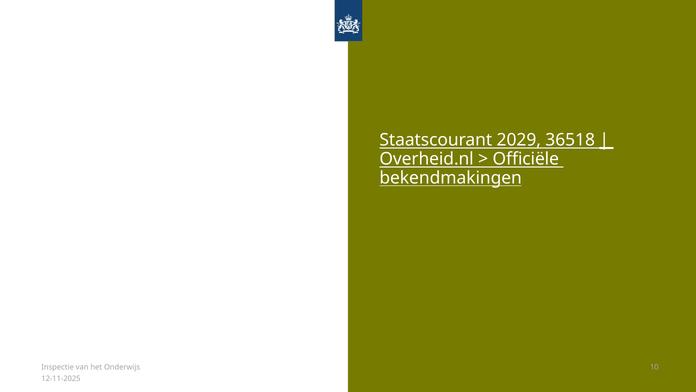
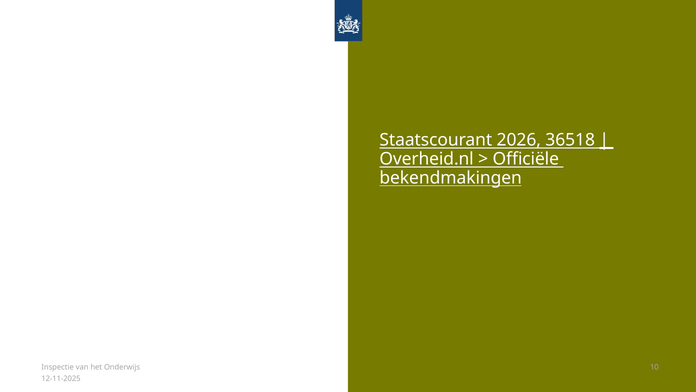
2029: 2029 -> 2026 (519, 140)
